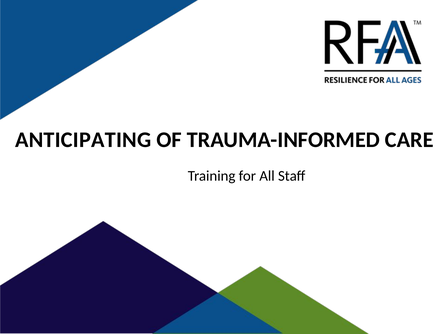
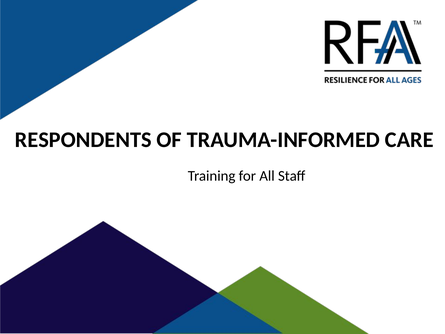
ANTICIPATING: ANTICIPATING -> RESPONDENTS (83, 140)
